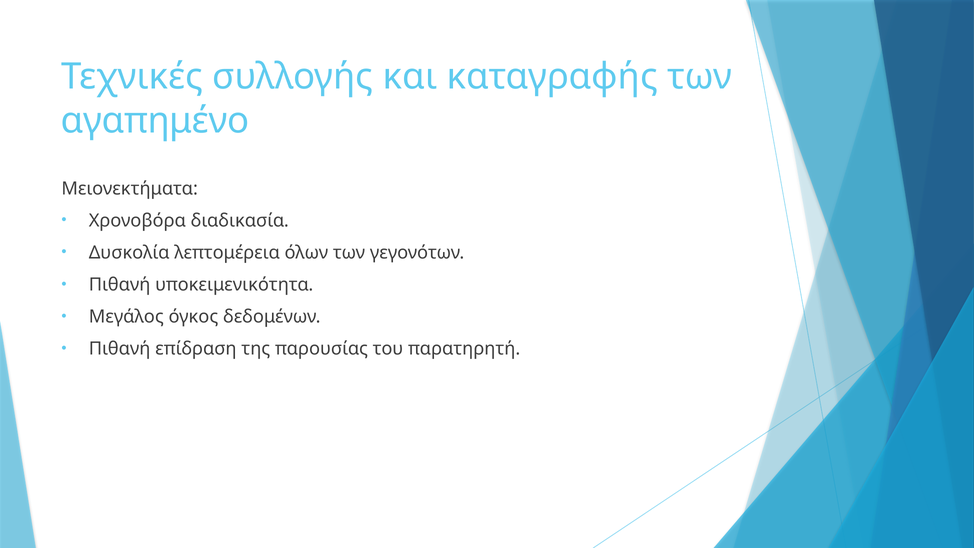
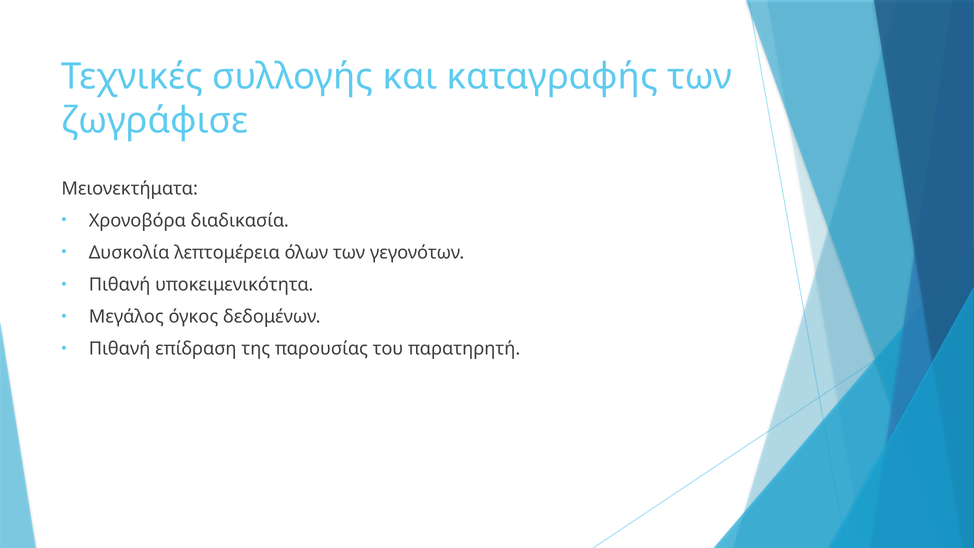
αγαπημένο: αγαπημένο -> ζωγράφισε (155, 121)
